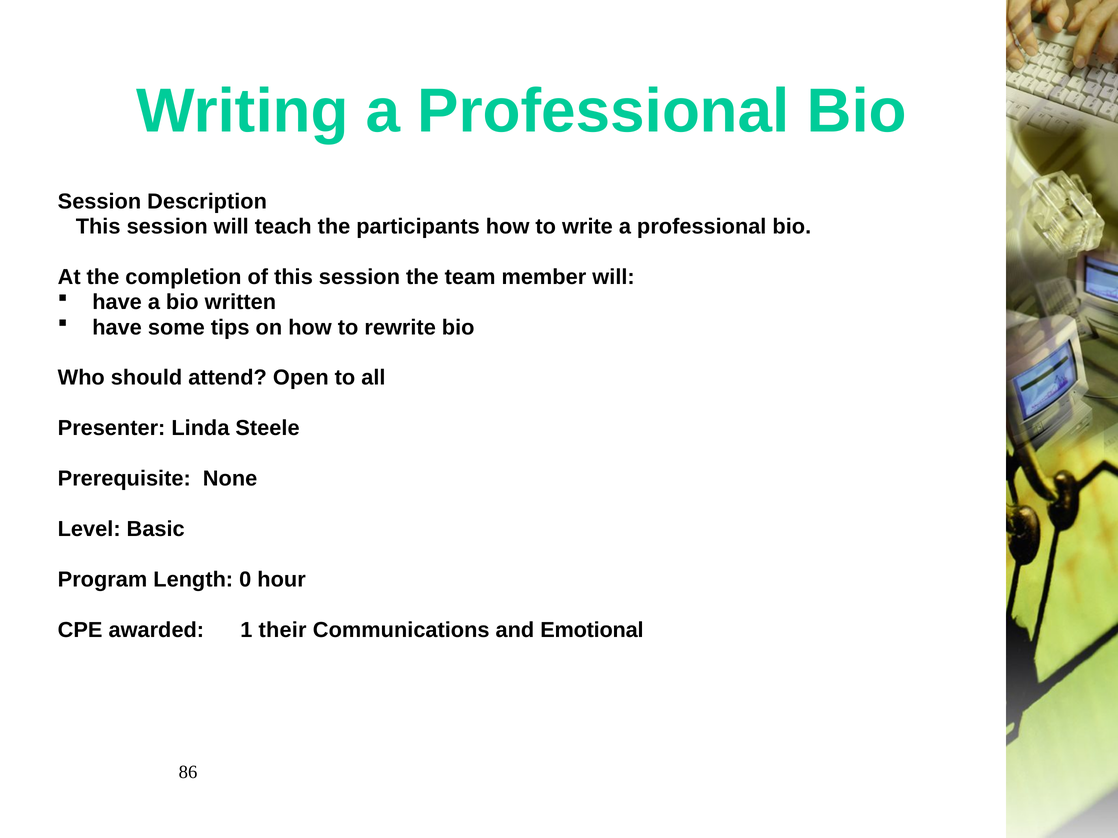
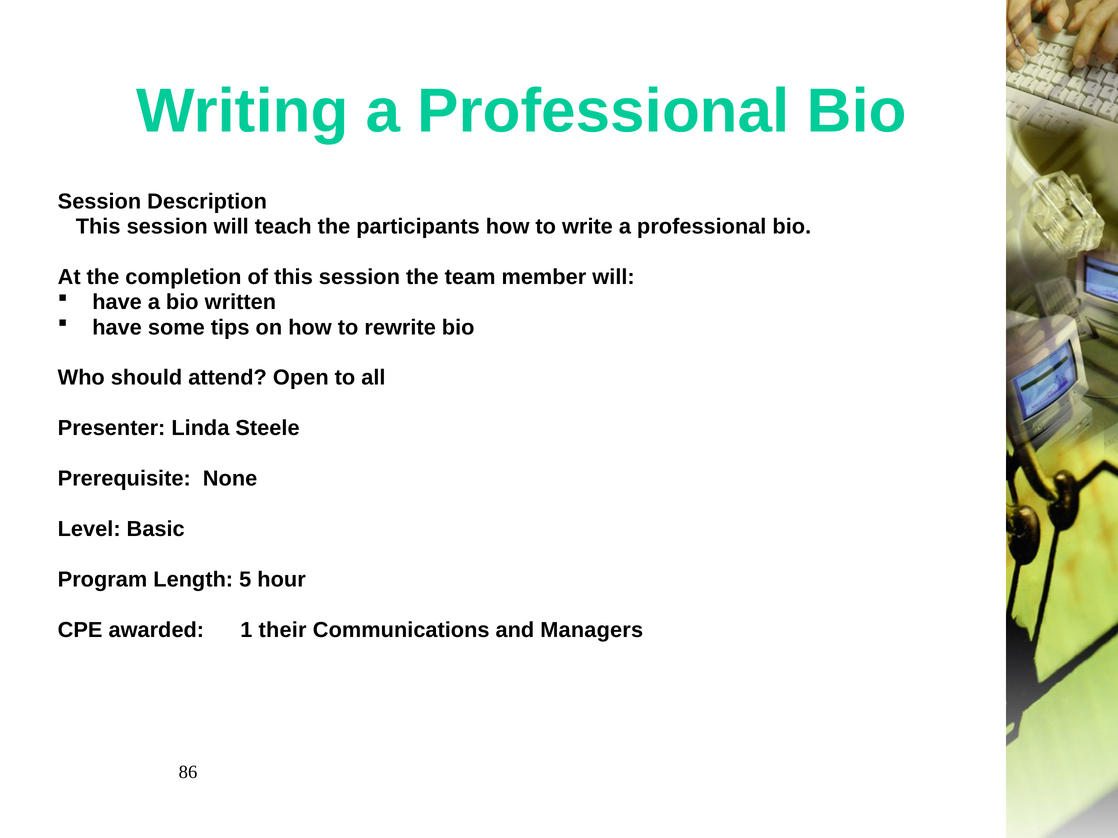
0: 0 -> 5 (245, 580)
Emotional: Emotional -> Managers (592, 630)
